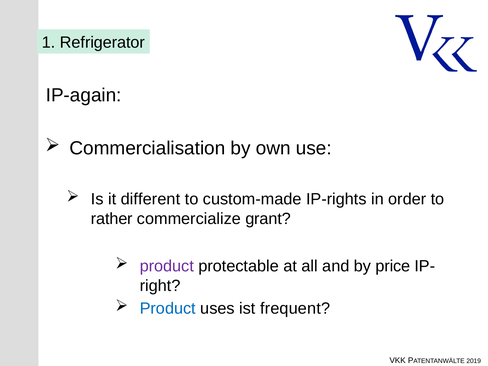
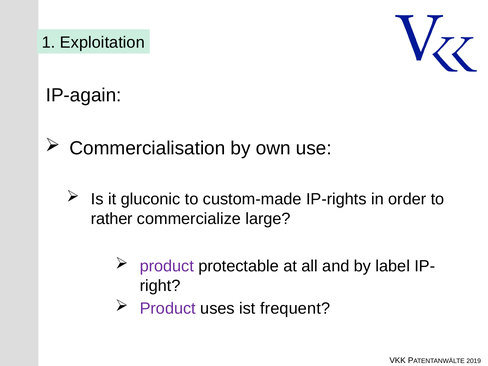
Refrigerator: Refrigerator -> Exploitation (102, 43)
different: different -> gluconic (151, 199)
grant: grant -> large (268, 219)
price: price -> label (393, 266)
Product colour: blue -> purple (168, 308)
